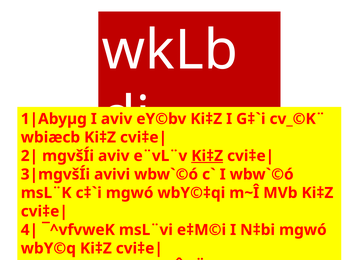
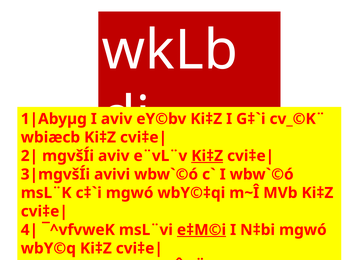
e‡M©i underline: none -> present (202, 230)
